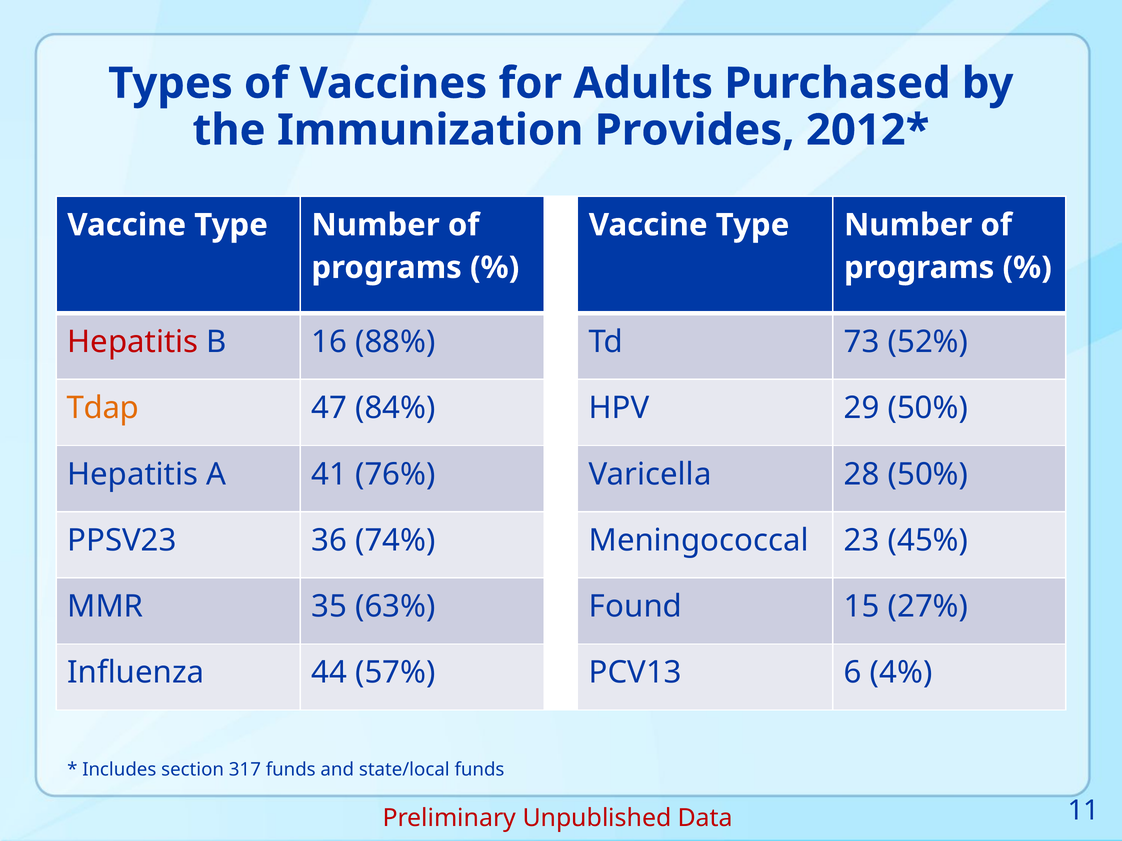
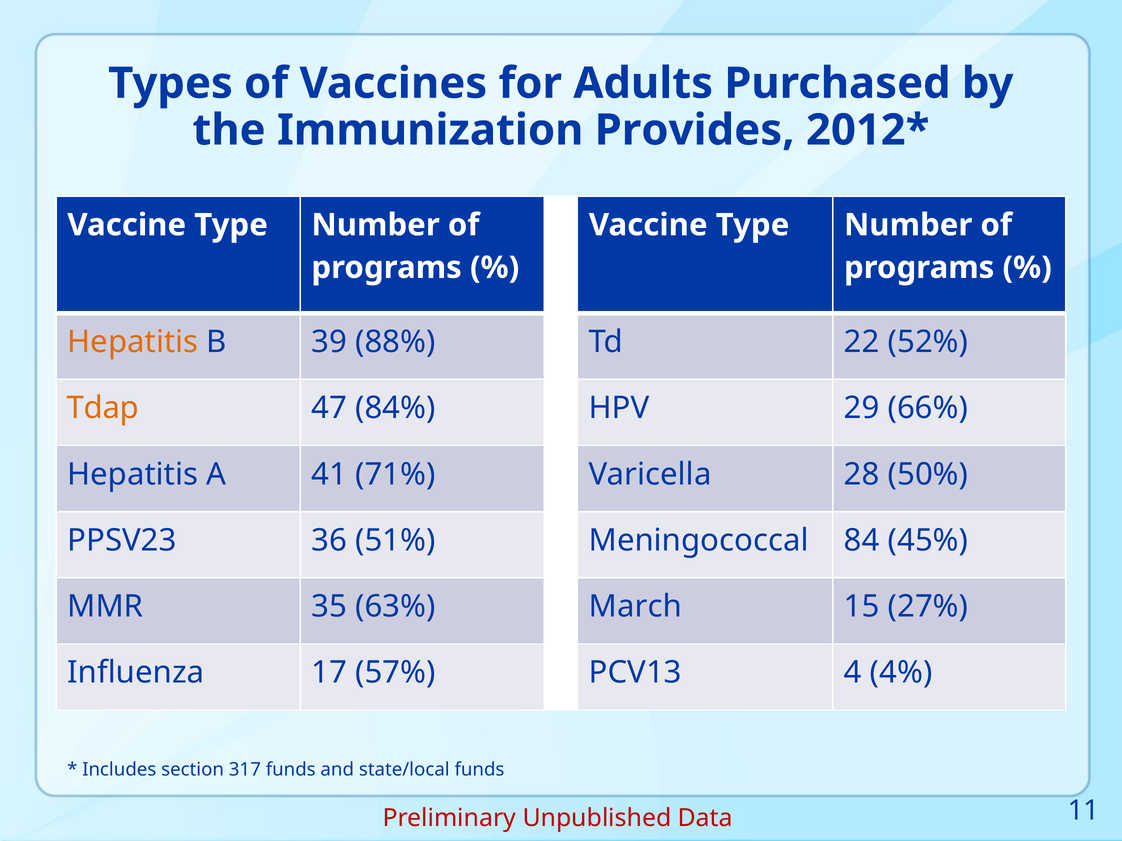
Hepatitis colour: red -> orange (133, 342)
16: 16 -> 39 (329, 342)
73: 73 -> 22 (862, 342)
29 50%: 50% -> 66% (928, 408)
76%: 76% -> 71% (395, 475)
74%: 74% -> 51% (395, 541)
23: 23 -> 84 (862, 541)
Found: Found -> March (635, 607)
44: 44 -> 17 (329, 673)
6: 6 -> 4 (853, 673)
